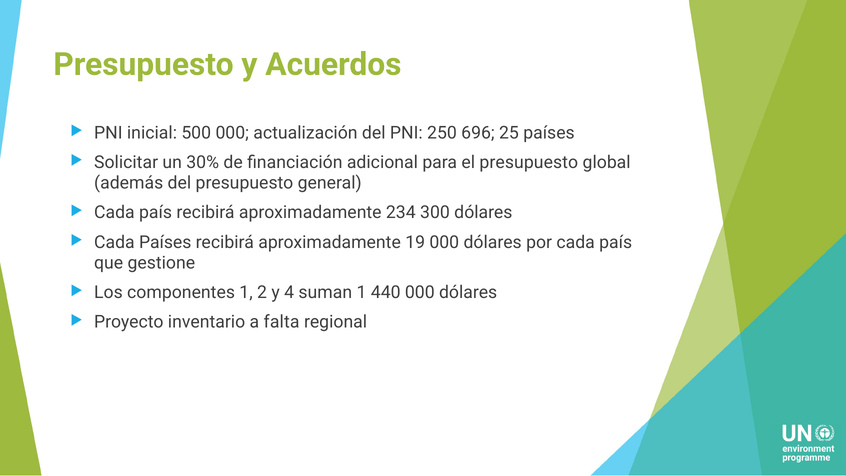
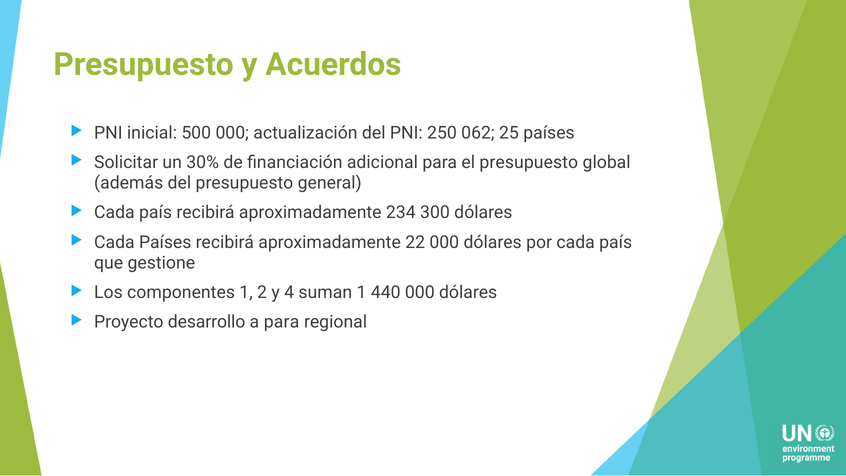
696: 696 -> 062 (478, 133)
19: 19 -> 22 (415, 242)
inventario: inventario -> desarrollo (207, 322)
a falta: falta -> para (282, 322)
